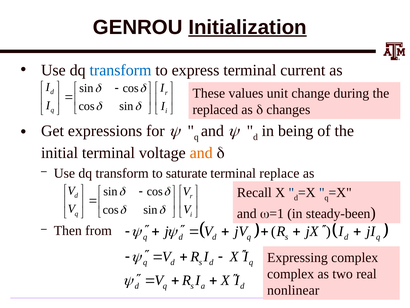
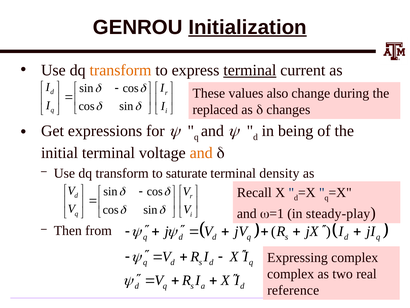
transform colour: blue -> orange (120, 70)
terminal underline: none -> present (250, 70)
unit: unit -> also (278, 93)
replace: replace -> density (279, 173)
steady-been: steady-been -> steady-play (338, 213)
nonlinear: nonlinear -> reference (293, 290)
